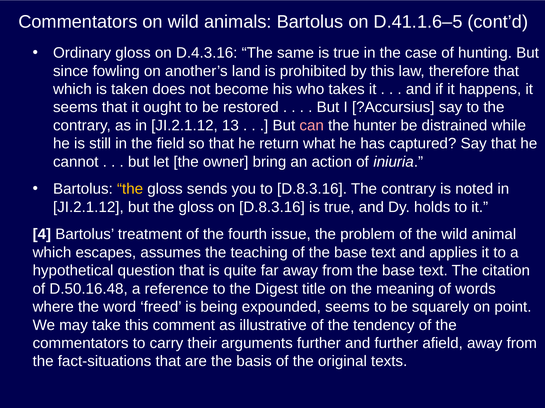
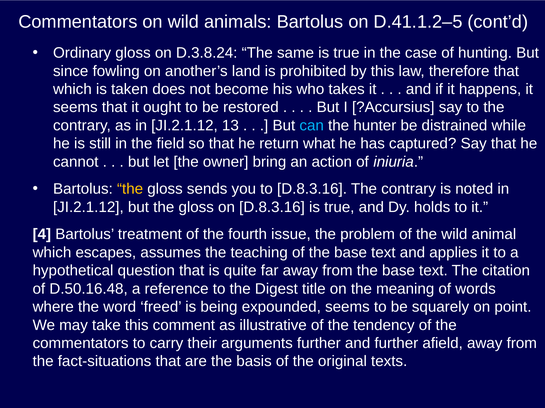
D.41.1.6–5: D.41.1.6–5 -> D.41.1.2–5 (418, 22)
D.4.3.16: D.4.3.16 -> D.3.8.24 (207, 53)
can colour: pink -> light blue (312, 126)
